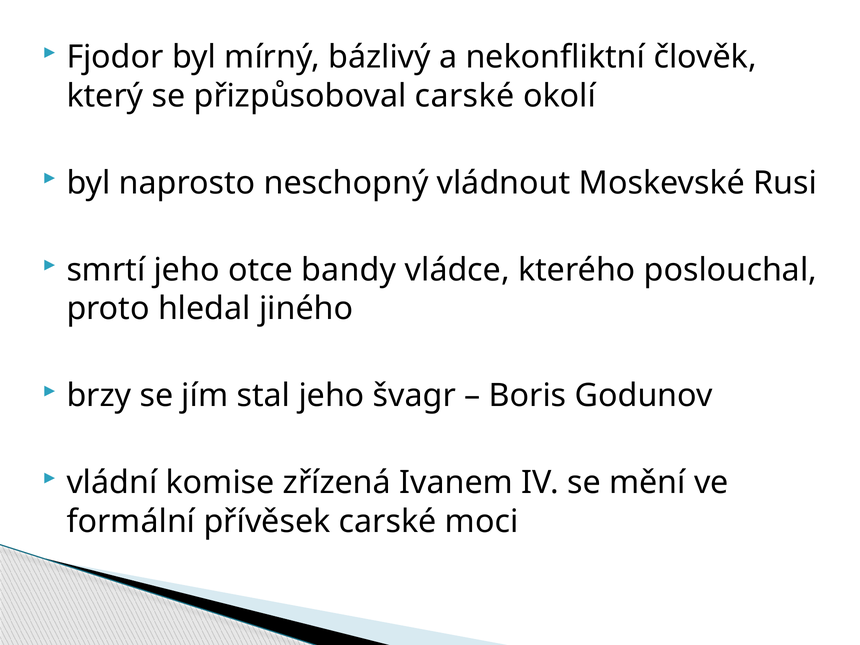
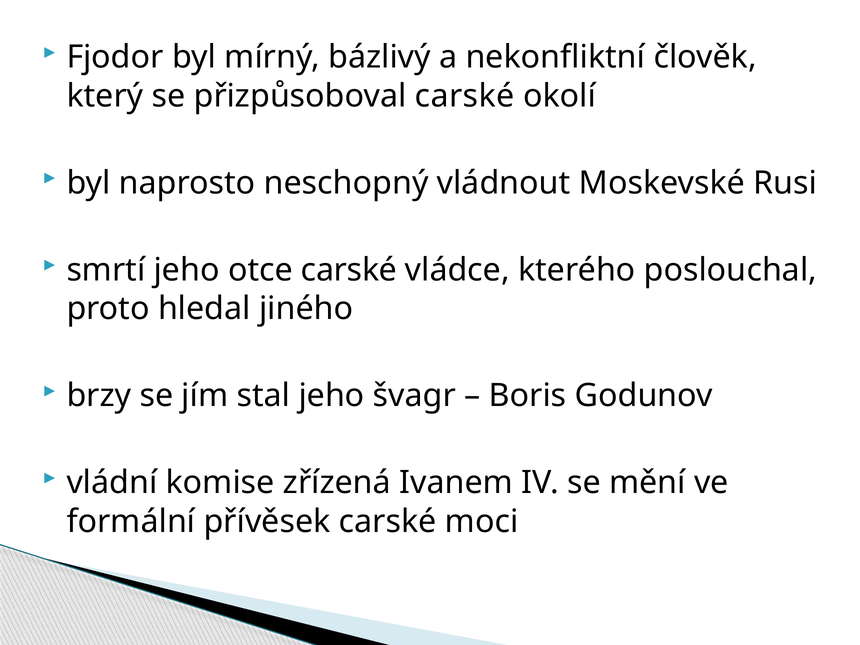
otce bandy: bandy -> carské (349, 270)
